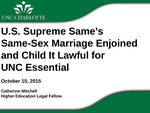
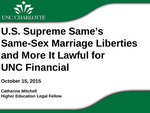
Enjoined: Enjoined -> Liberties (117, 43)
Child: Child -> More (34, 55)
Essential: Essential -> Financial (47, 67)
